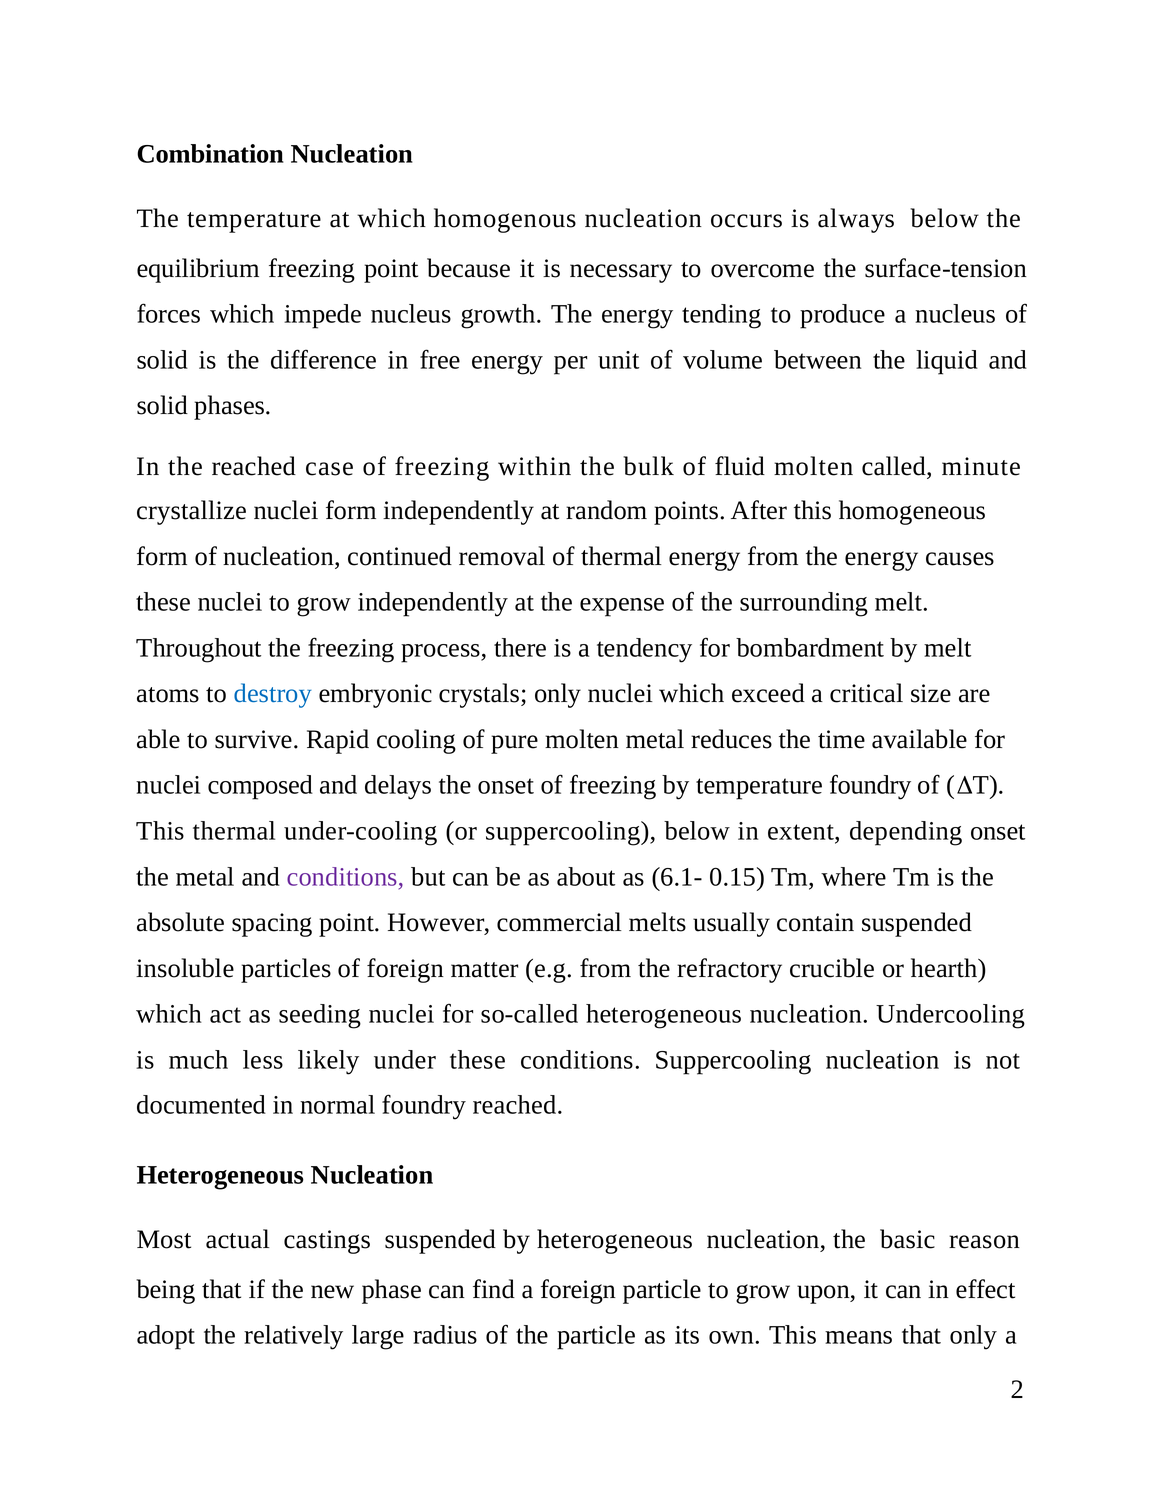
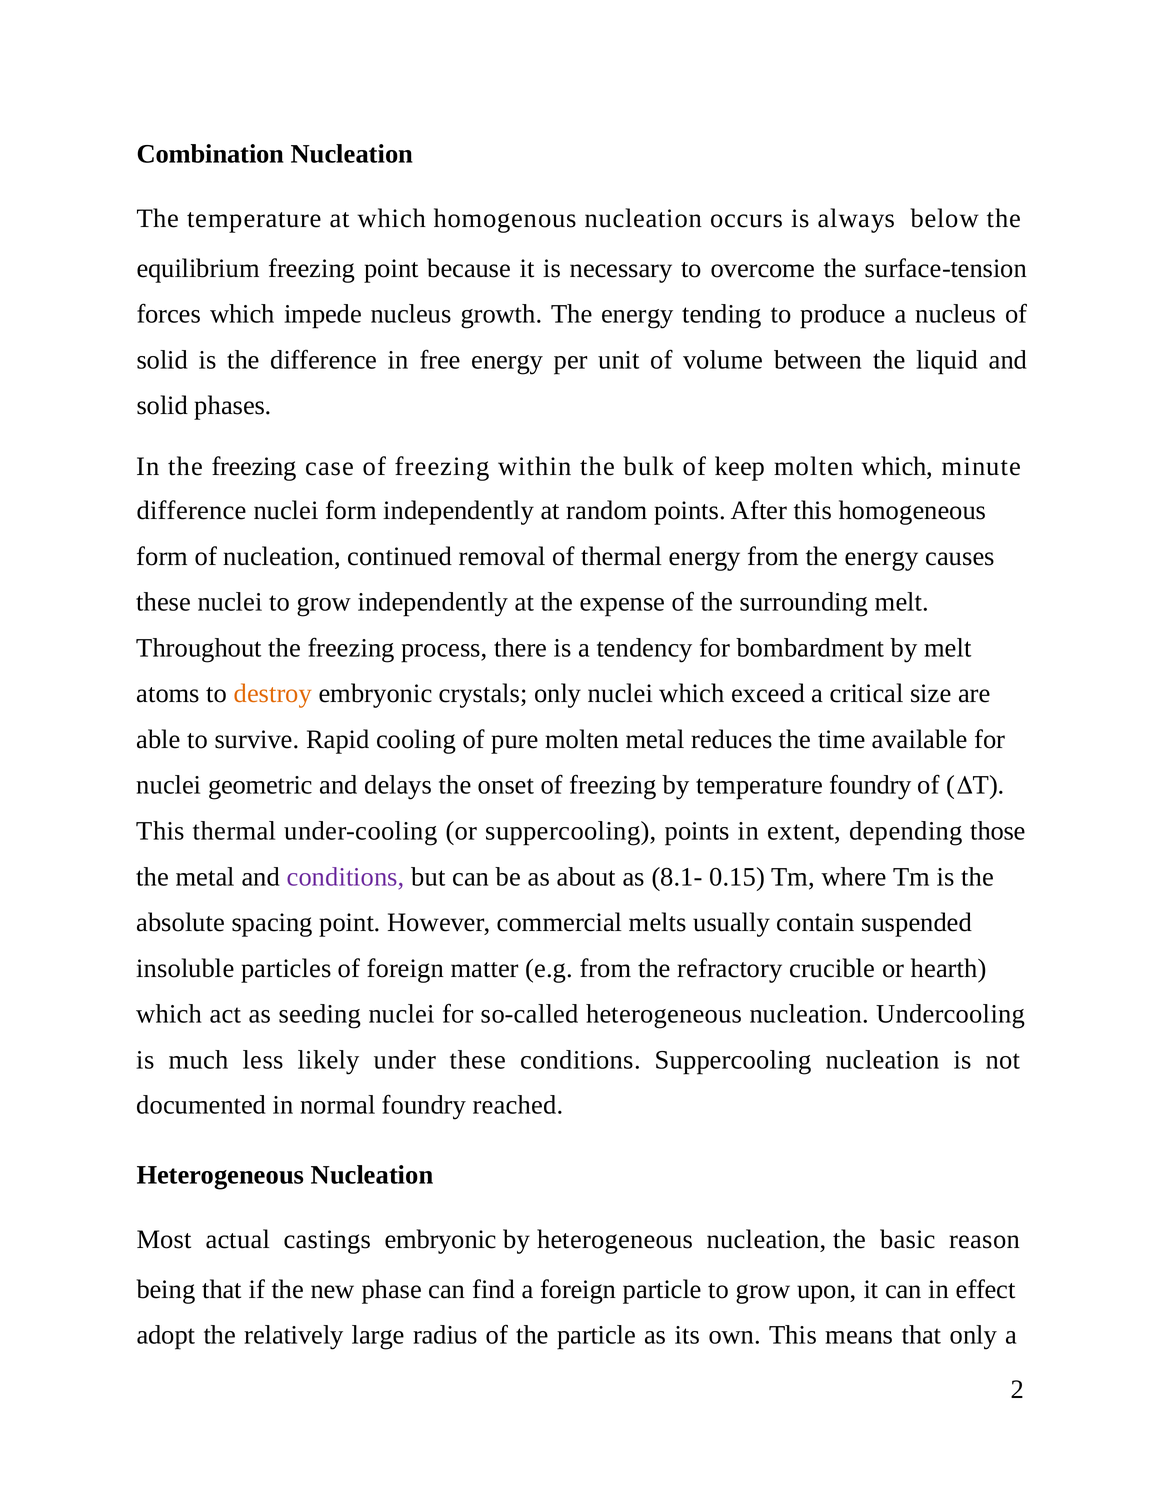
In the reached: reached -> freezing (254, 466)
fluid: fluid -> keep (740, 466)
molten called: called -> which (898, 466)
crystallize: crystallize -> difference (192, 511)
destroy colour: blue -> orange (273, 694)
composed: composed -> geometric (260, 785)
suppercooling below: below -> points (697, 831)
depending onset: onset -> those (998, 831)
6.1-: 6.1- -> 8.1- (677, 877)
castings suspended: suspended -> embryonic (441, 1240)
